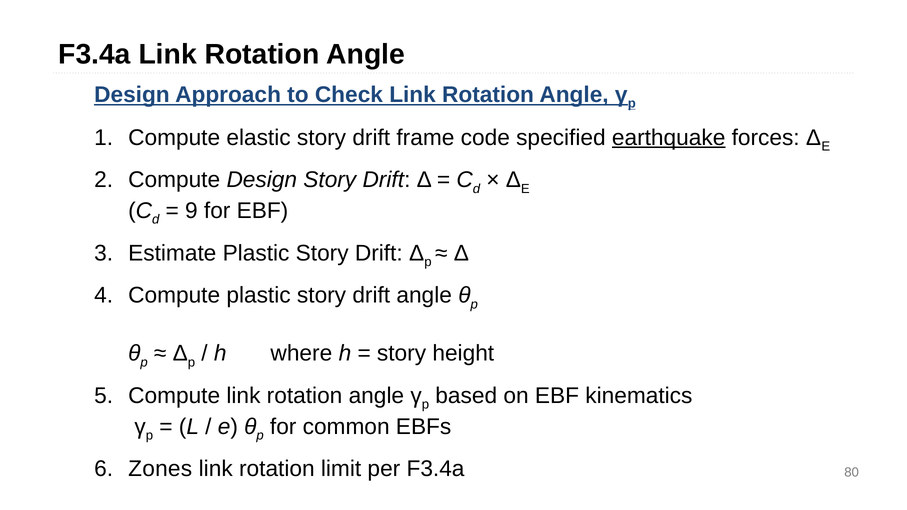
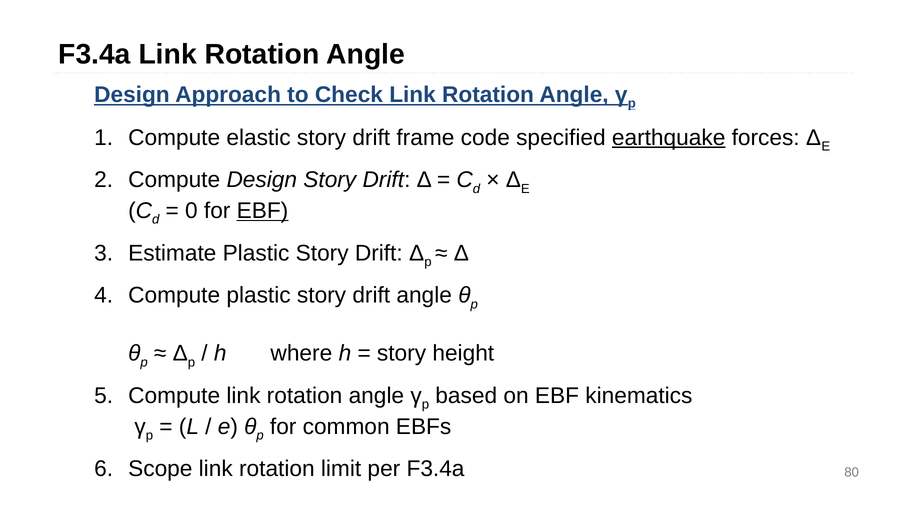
9: 9 -> 0 (191, 211)
EBF underline: none -> present (262, 211)
Zones: Zones -> Scope (160, 469)
